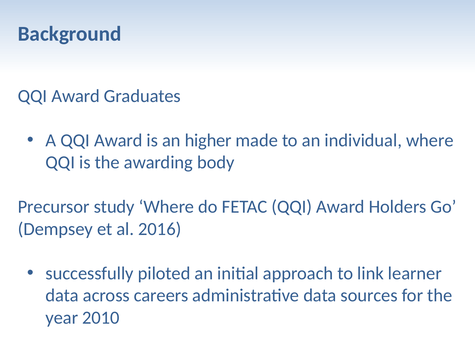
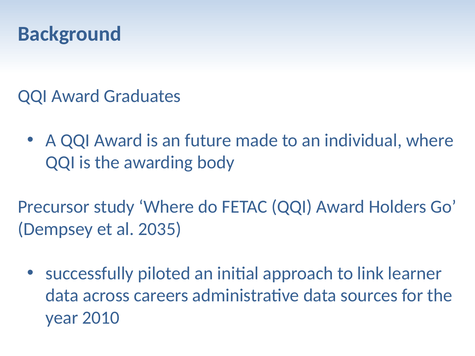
higher: higher -> future (208, 140)
2016: 2016 -> 2035 (160, 229)
